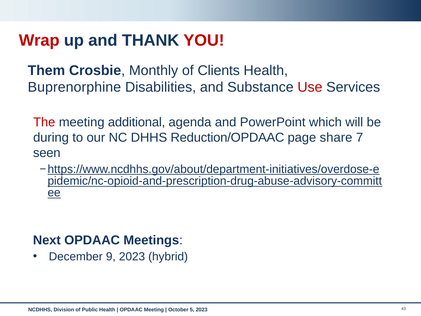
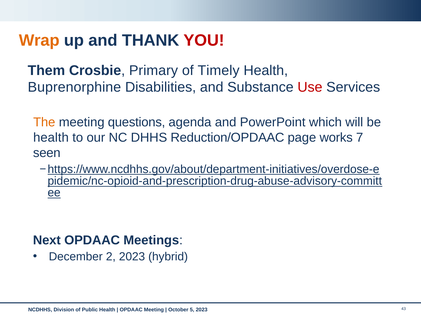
Wrap colour: red -> orange (39, 40)
Monthly: Monthly -> Primary (154, 70)
Clients: Clients -> Timely (219, 70)
The colour: red -> orange (44, 122)
additional: additional -> questions (137, 122)
during: during -> health (51, 137)
share: share -> works (336, 137)
9: 9 -> 2 (111, 256)
